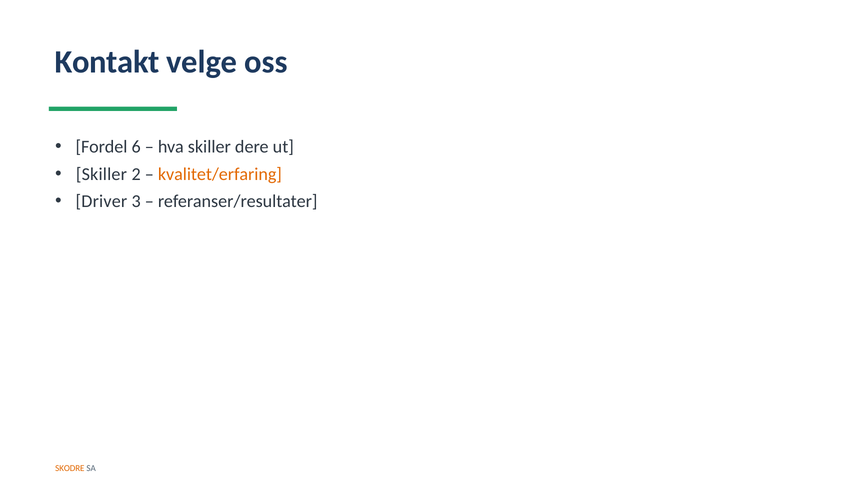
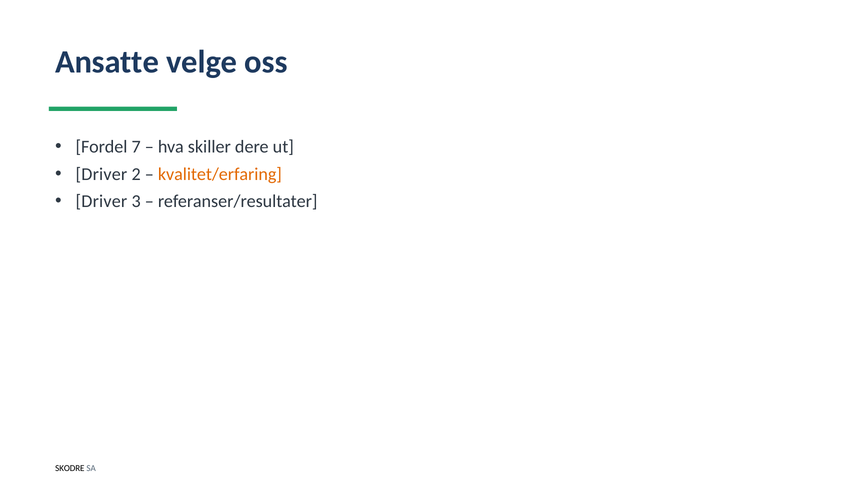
Kontakt: Kontakt -> Ansatte (107, 62)
6: 6 -> 7 (136, 147)
Skiller: Skiller -> Driver (101, 174)
SKODRE colour: orange -> black (70, 468)
